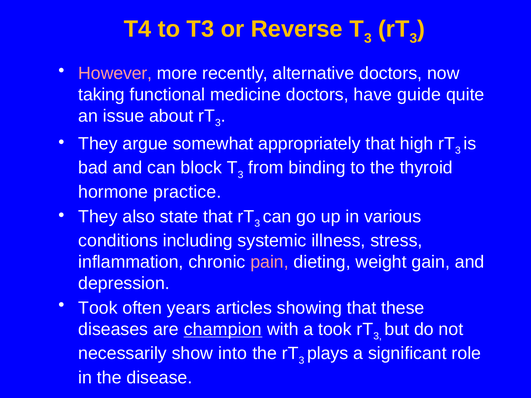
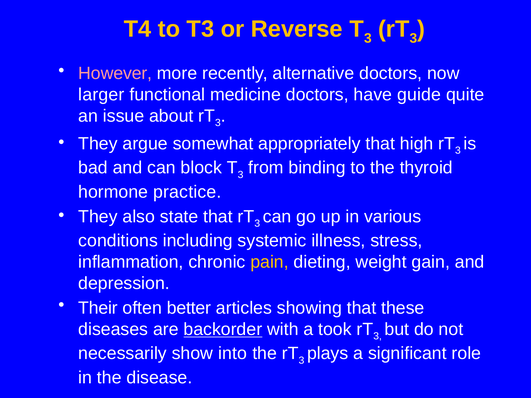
taking: taking -> larger (101, 95)
pain colour: pink -> yellow (270, 262)
Took: Took -> Their (98, 308)
years: years -> better (189, 308)
champion: champion -> backorder (223, 329)
